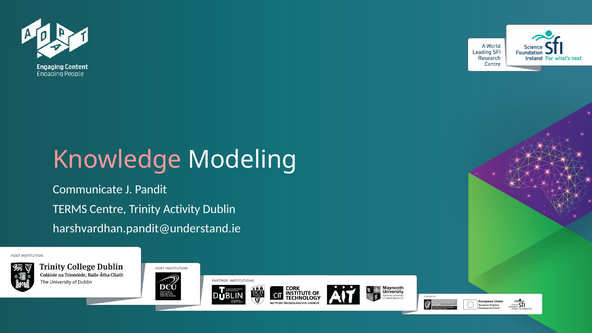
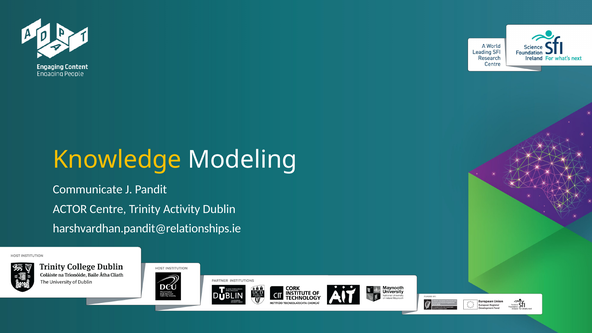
Knowledge colour: pink -> yellow (117, 160)
TERMS: TERMS -> ACTOR (70, 209)
harshvardhan.pandit@understand.ie: harshvardhan.pandit@understand.ie -> harshvardhan.pandit@relationships.ie (147, 228)
